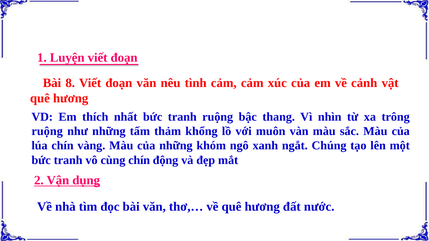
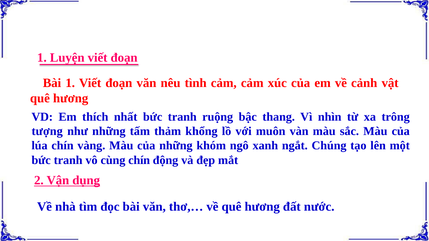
Bài 8: 8 -> 1 (70, 83)
ruộng: ruộng -> tượng (47, 131)
